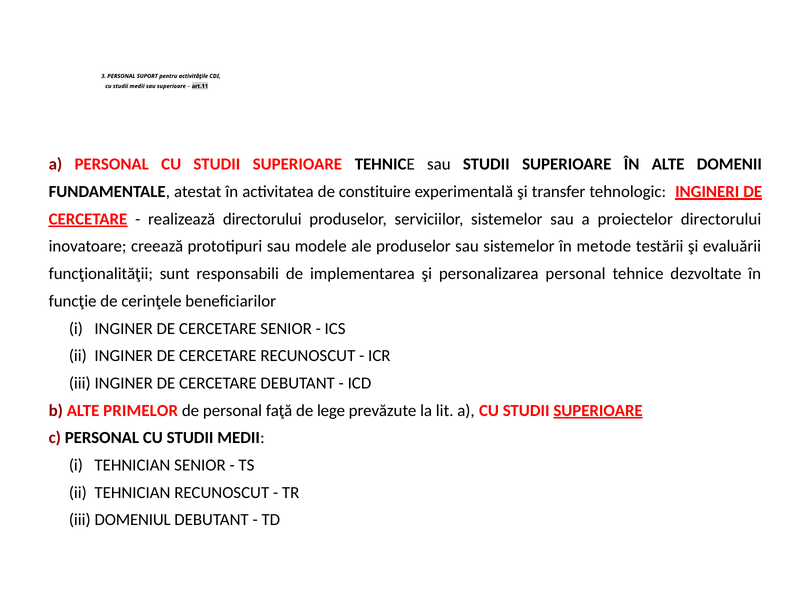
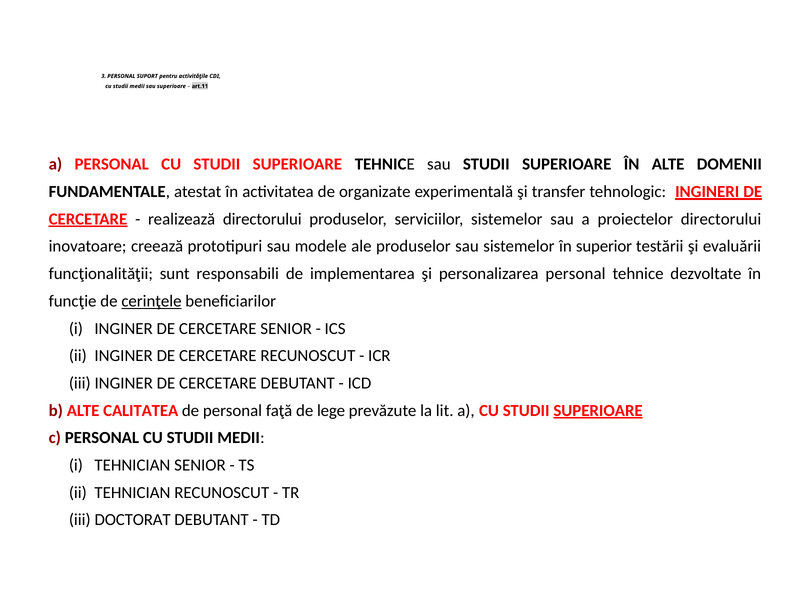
constituire: constituire -> organizate (375, 192)
metode: metode -> superior (604, 246)
cerinţele underline: none -> present (151, 301)
PRIMELOR: PRIMELOR -> CALITATEA (141, 411)
DOMENIUL: DOMENIUL -> DOCTORAT (133, 520)
